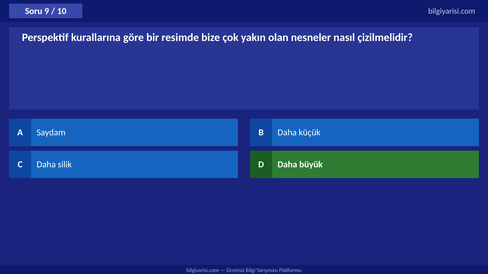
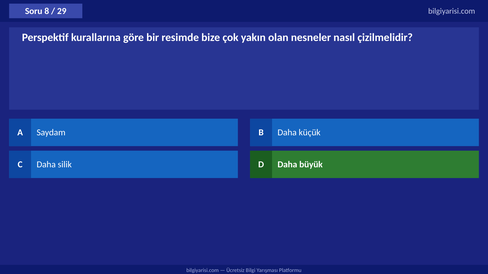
9: 9 -> 8 (47, 11)
10: 10 -> 29 (62, 11)
